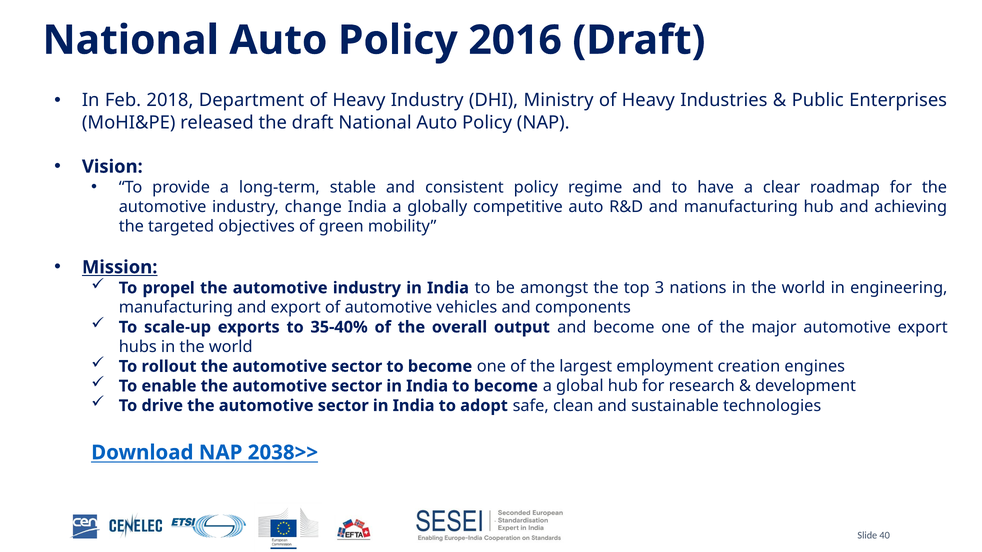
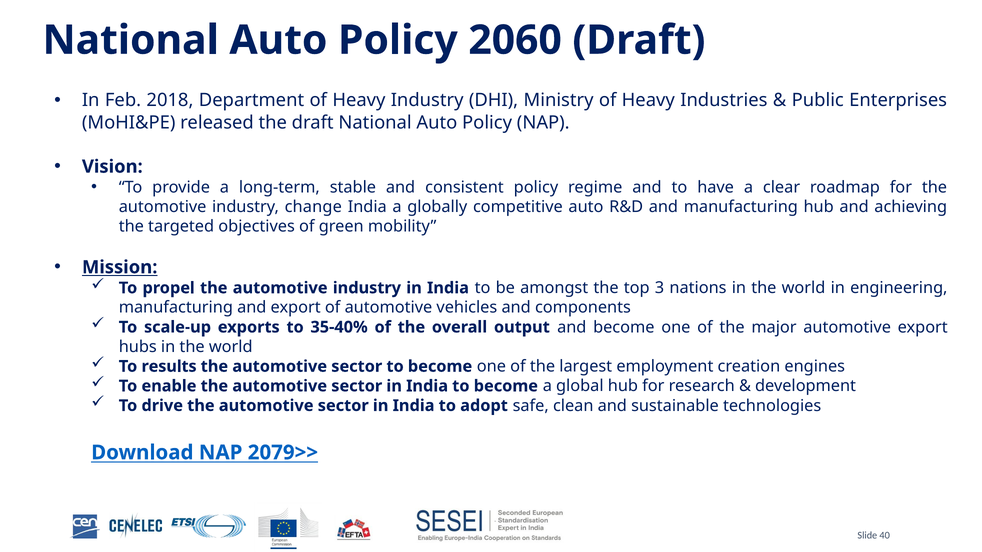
2016: 2016 -> 2060 (515, 40)
rollout: rollout -> results (169, 367)
2038>>: 2038>> -> 2079>> (283, 453)
